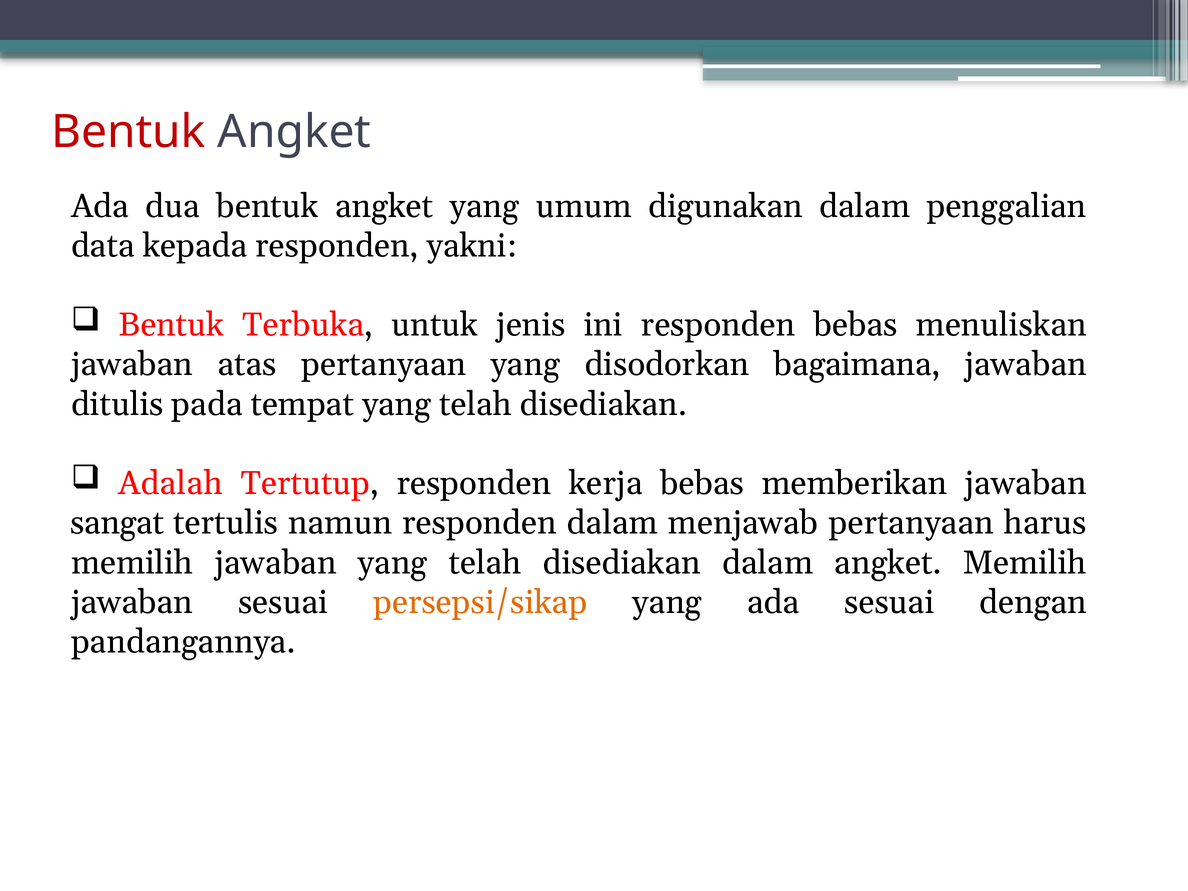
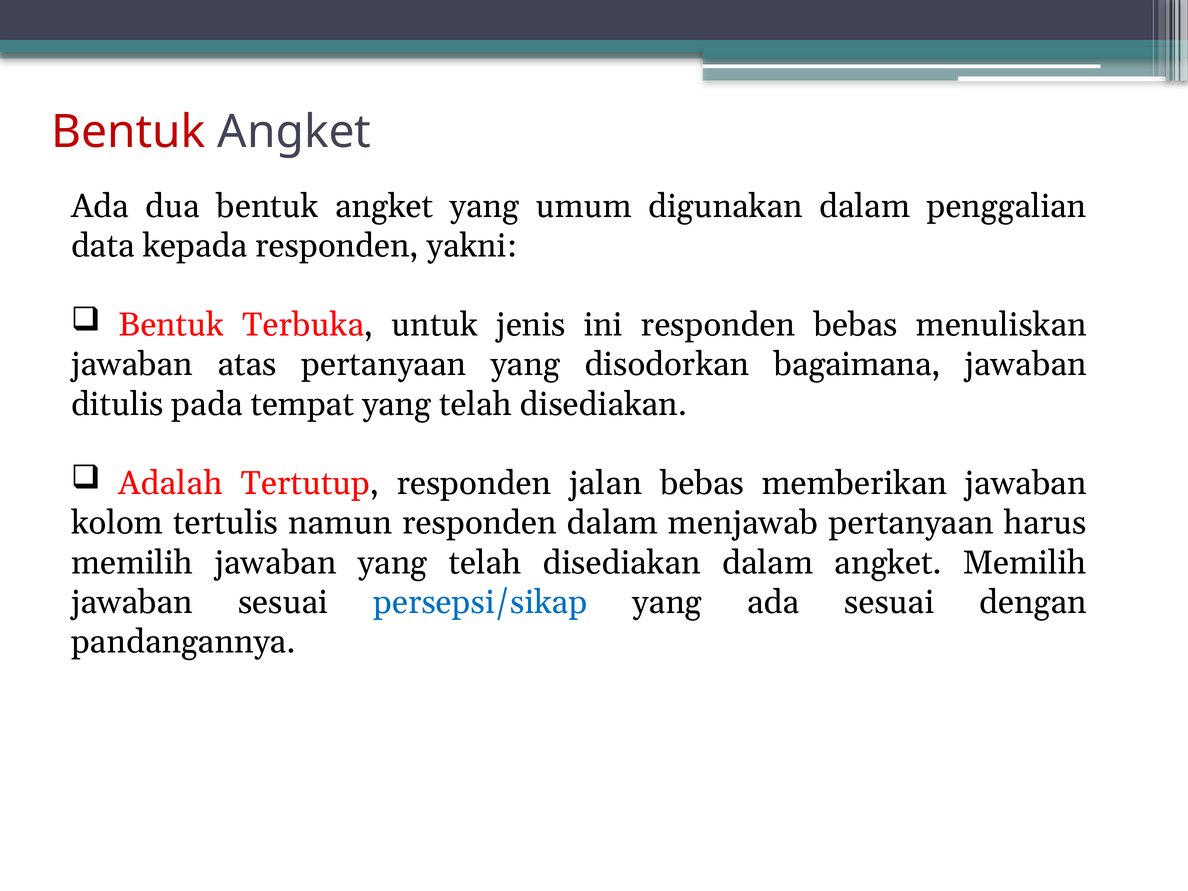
kerja: kerja -> jalan (606, 483)
sangat: sangat -> kolom (117, 523)
persepsi/sikap colour: orange -> blue (480, 602)
